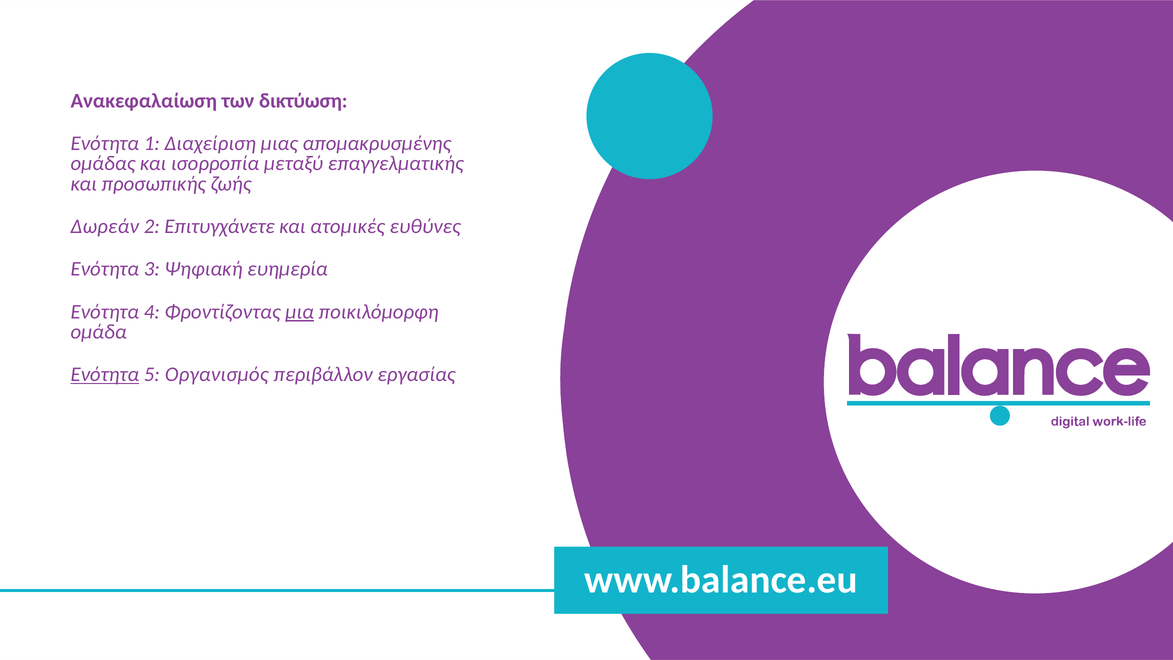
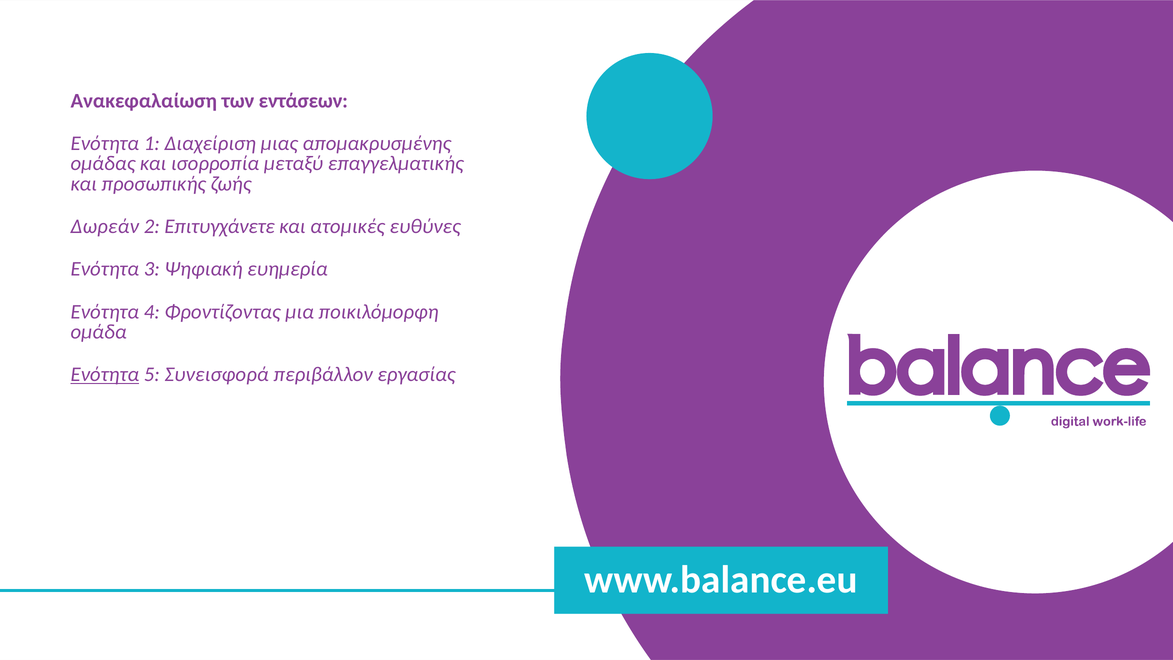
δικτύωση: δικτύωση -> εντάσεων (303, 101)
μια underline: present -> none (300, 312)
Οργανισμός: Οργανισμός -> Συνεισφορά (217, 374)
